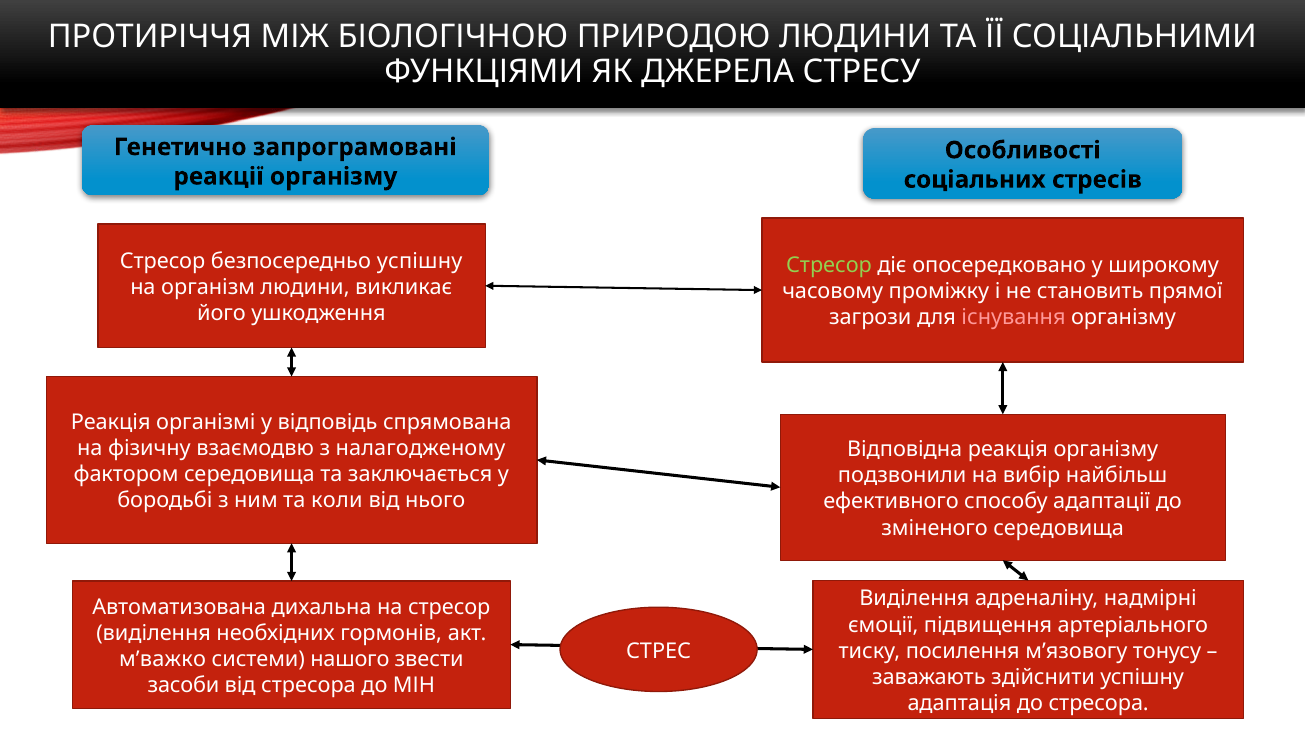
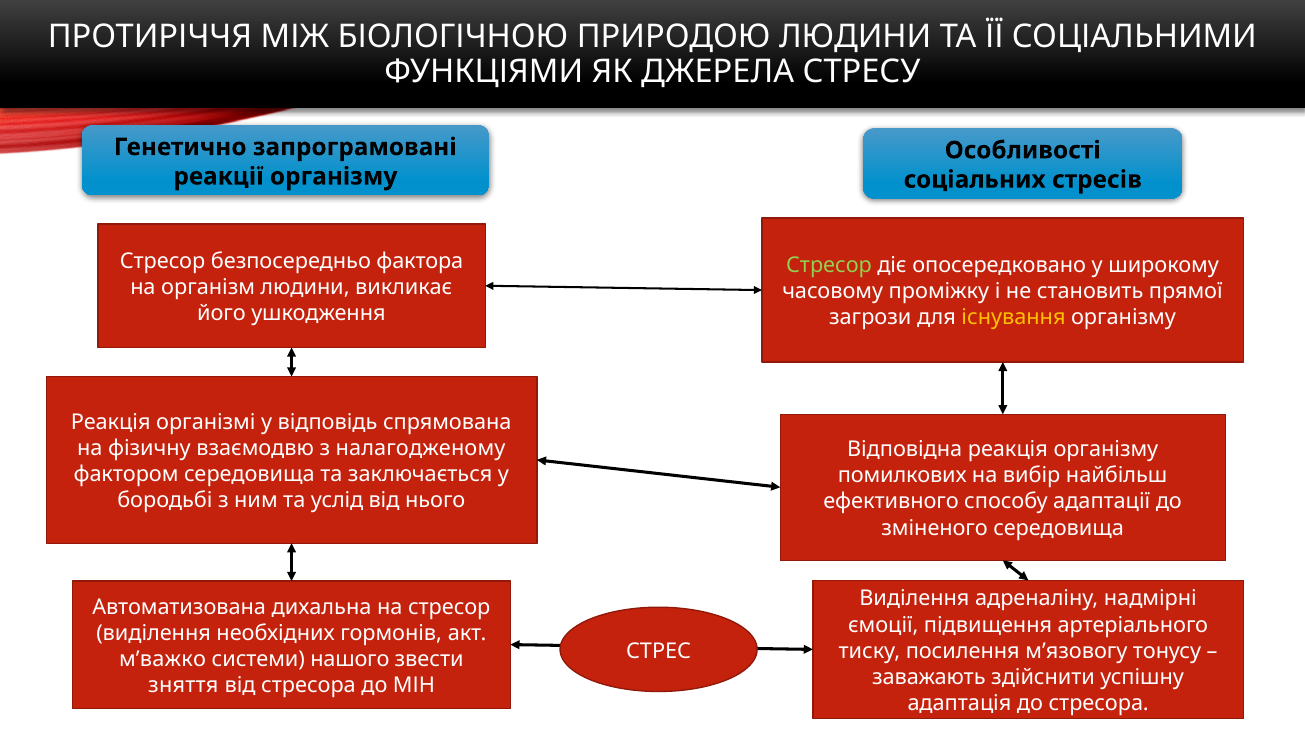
безпосередньо успішну: успішну -> фактора (420, 261)
існування colour: pink -> yellow (1014, 318)
подзвонили: подзвонили -> помилкових (902, 476)
коли: коли -> услід (337, 501)
засоби: засоби -> зняття (183, 685)
